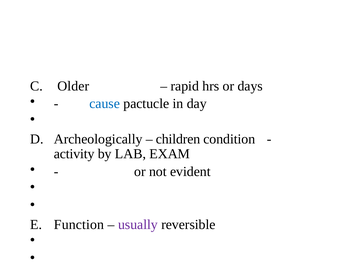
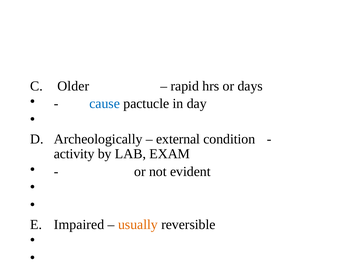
children: children -> external (178, 139)
Function: Function -> Impaired (79, 225)
usually colour: purple -> orange (138, 225)
